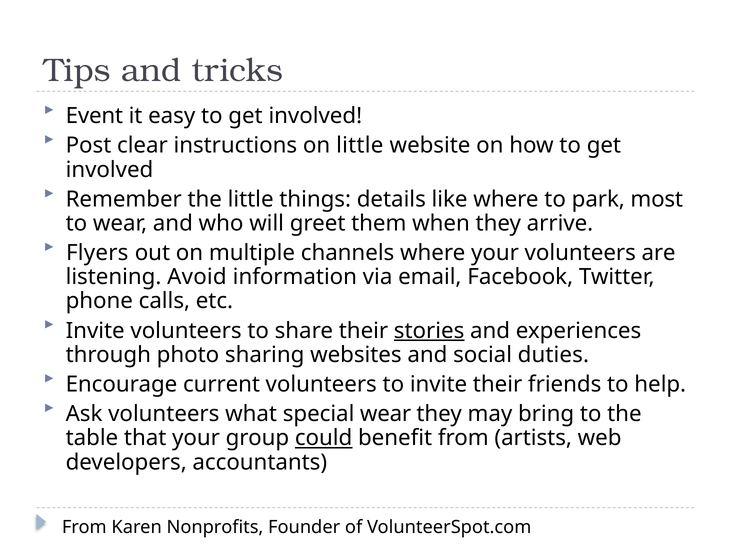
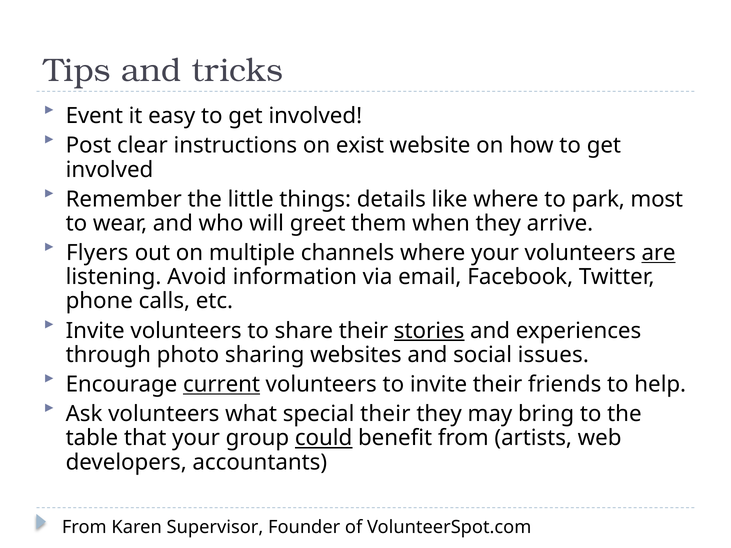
on little: little -> exist (360, 146)
are underline: none -> present (659, 253)
duties: duties -> issues (553, 355)
current underline: none -> present (222, 385)
special wear: wear -> their (385, 414)
Nonprofits: Nonprofits -> Supervisor (215, 528)
